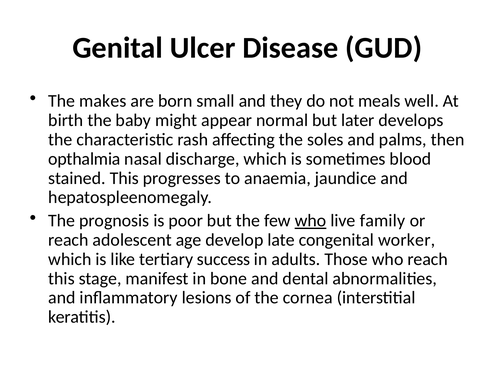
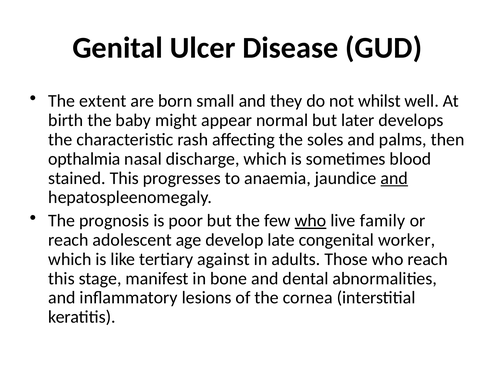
makes: makes -> extent (103, 101)
meals: meals -> whilst (379, 101)
and underline: none -> present (394, 178)
success: success -> against (223, 259)
